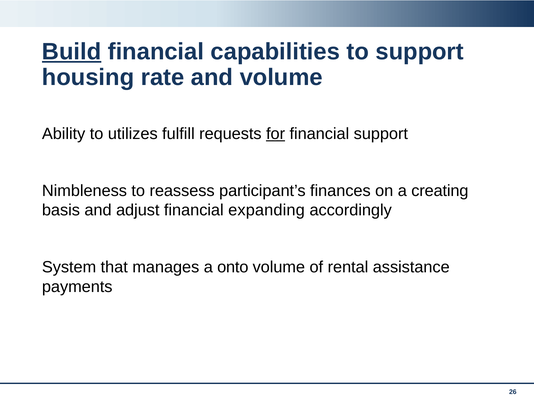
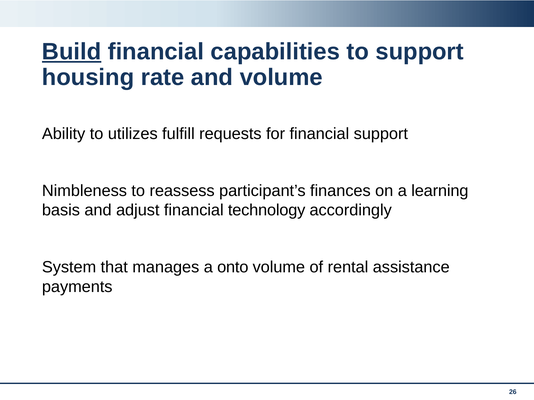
for underline: present -> none (276, 134)
creating: creating -> learning (440, 191)
expanding: expanding -> technology (267, 211)
